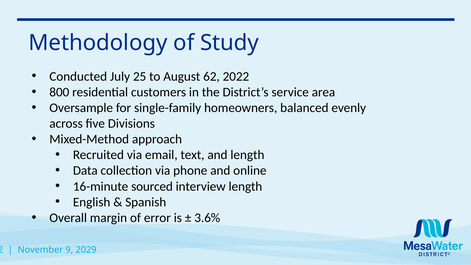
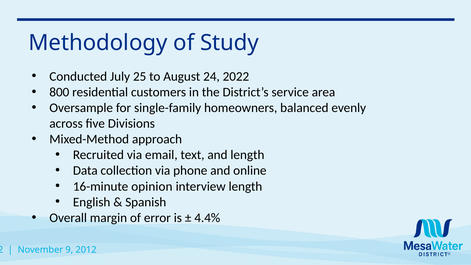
62: 62 -> 24 (211, 76)
sourced: sourced -> opinion (152, 186)
3.6%: 3.6% -> 4.4% (207, 218)
2029: 2029 -> 2012 (86, 250)
